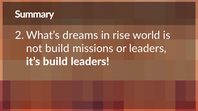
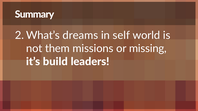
rise: rise -> self (121, 35)
not build: build -> them (57, 49)
or leaders: leaders -> missing (148, 49)
